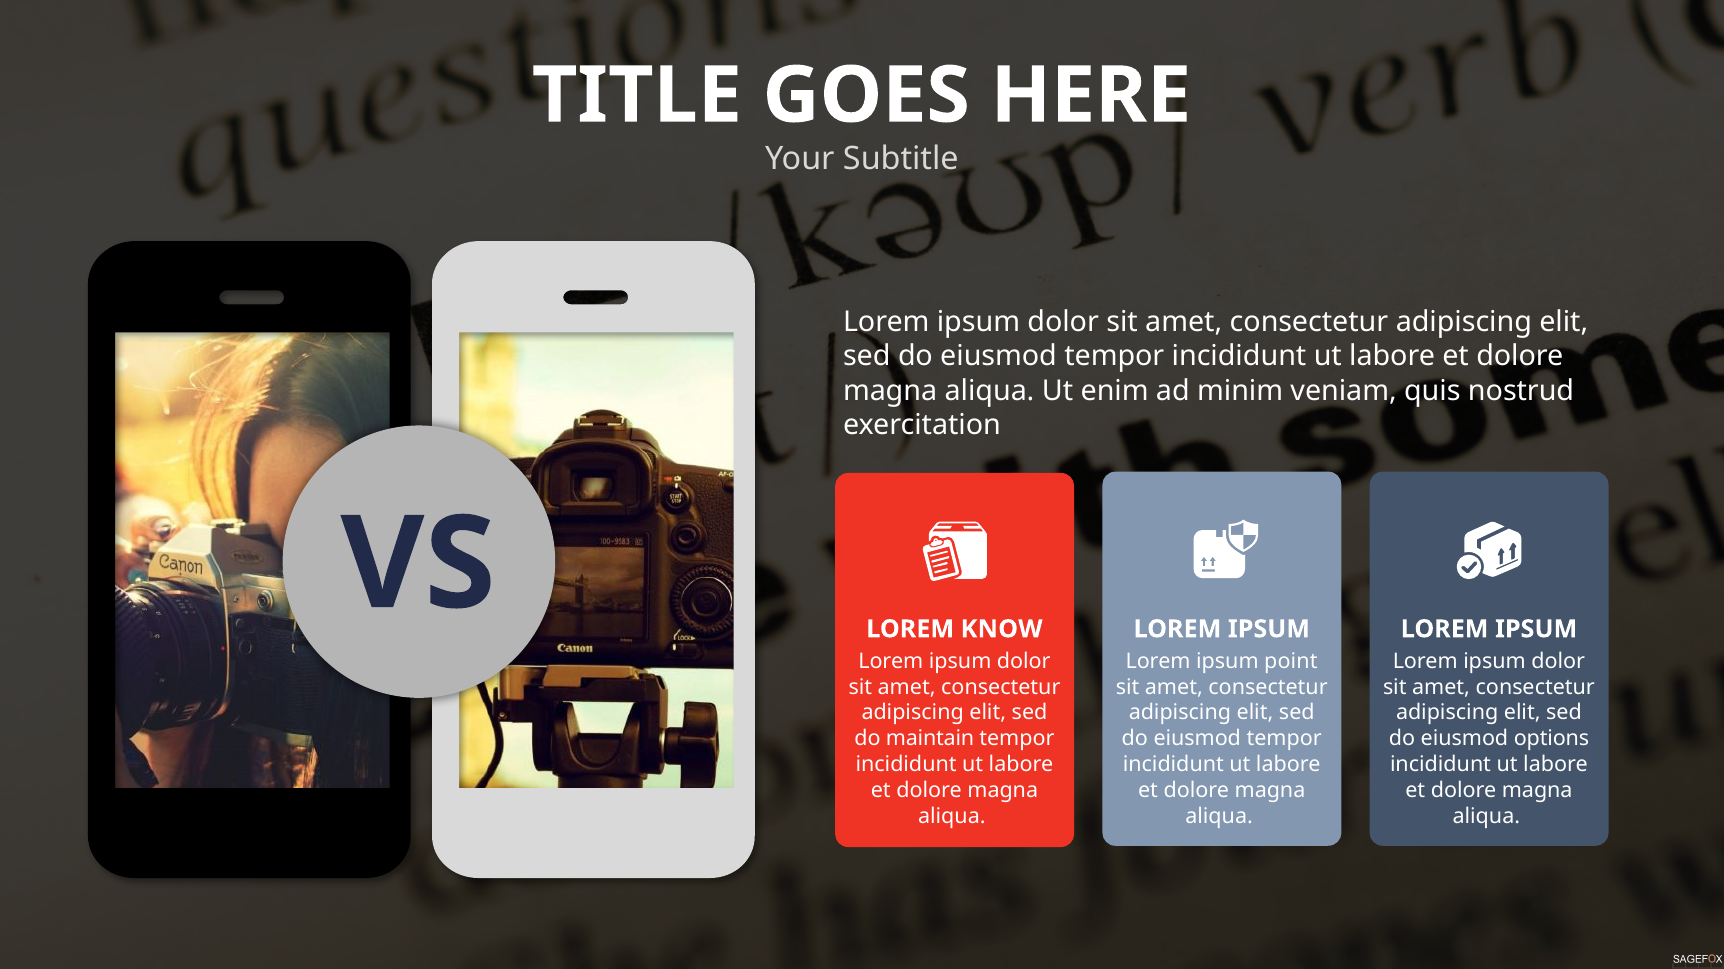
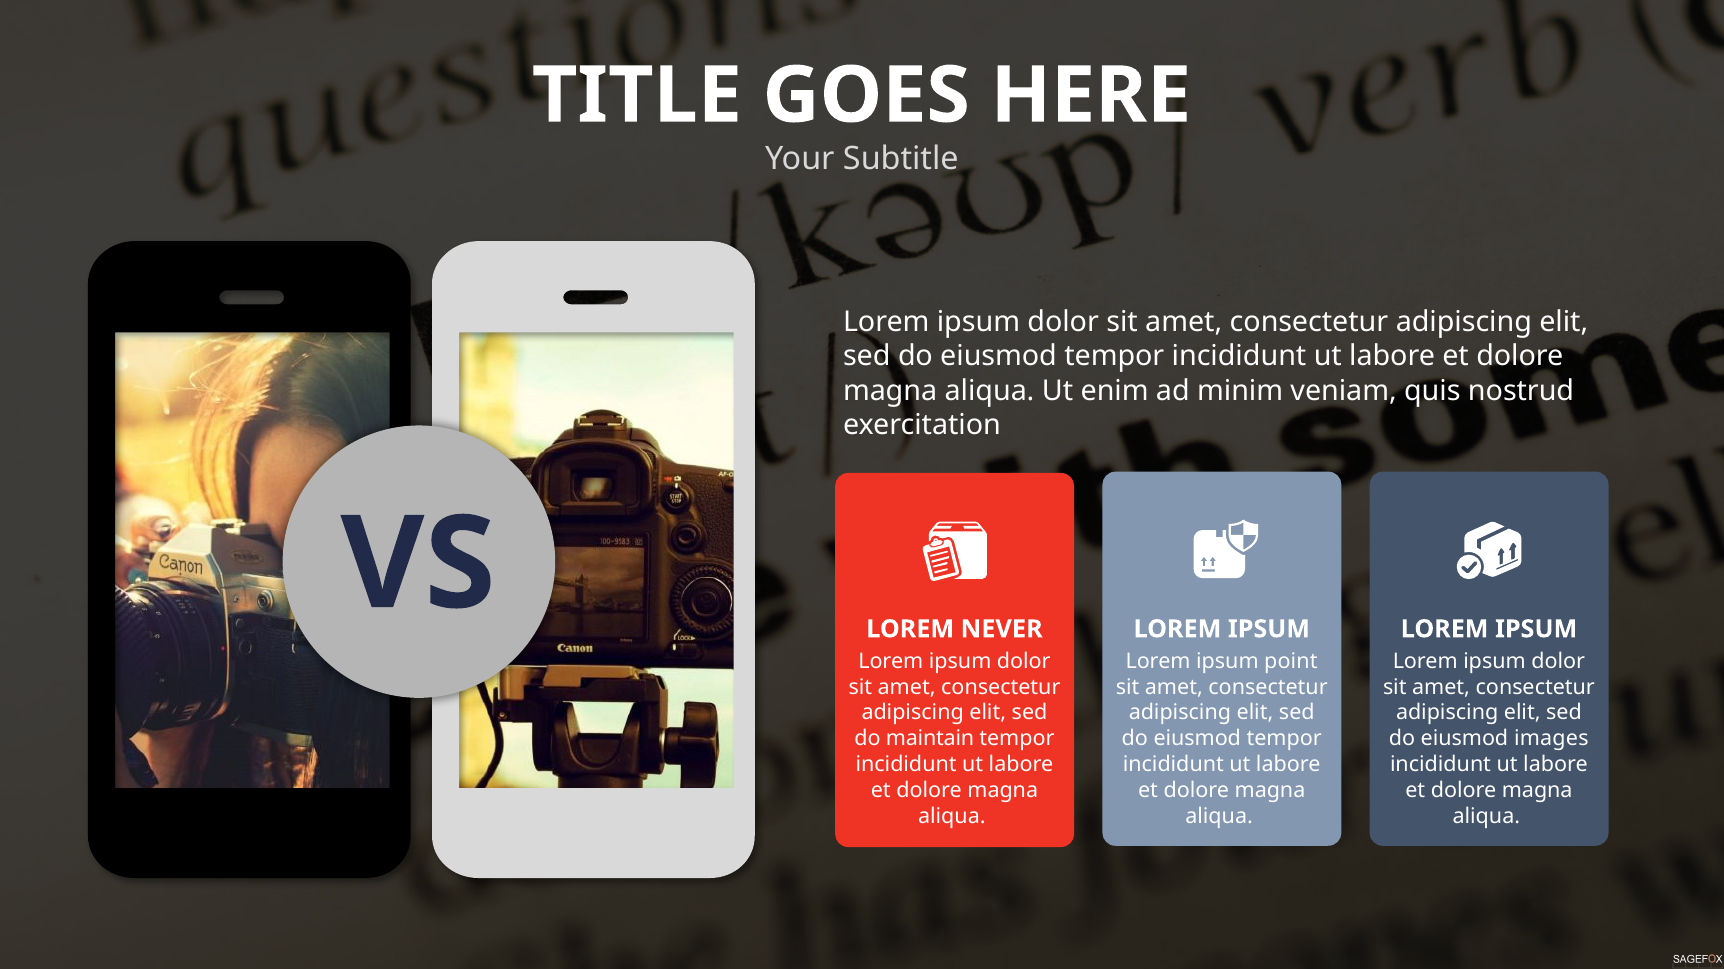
KNOW: KNOW -> NEVER (1002, 630)
options: options -> images (1551, 739)
